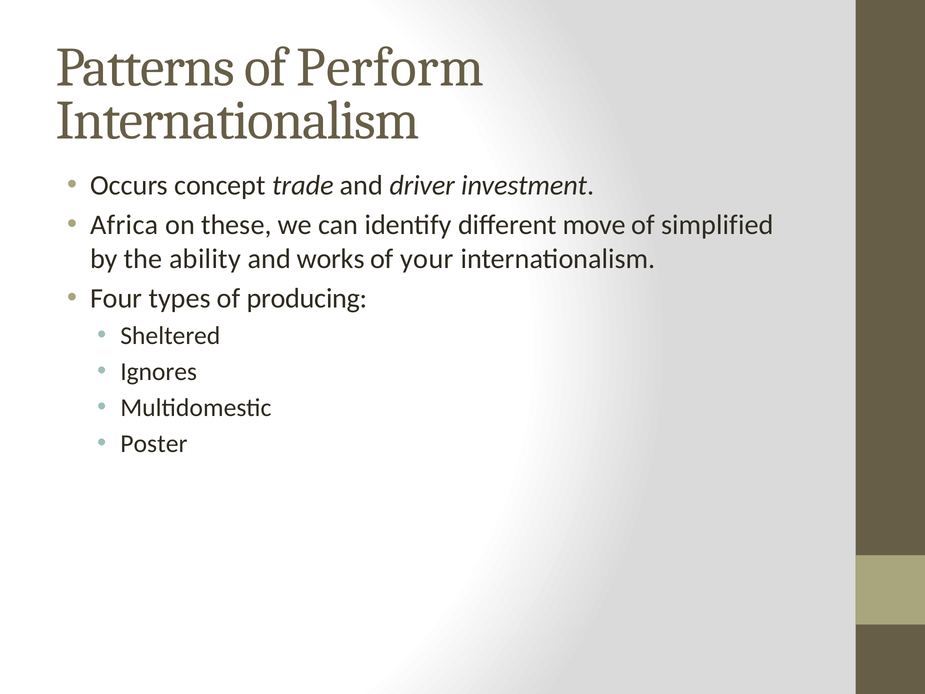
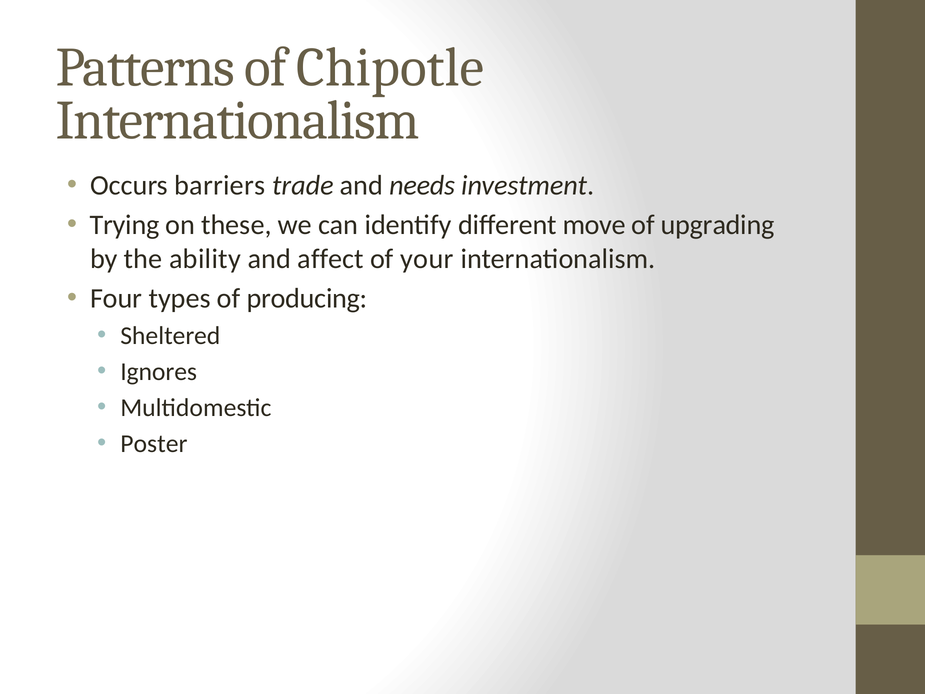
Perform: Perform -> Chipotle (390, 67)
concept: concept -> barriers (220, 185)
driver: driver -> needs (422, 185)
Africa: Africa -> Trying (125, 225)
simplified: simplified -> upgrading (718, 225)
works: works -> affect (331, 259)
